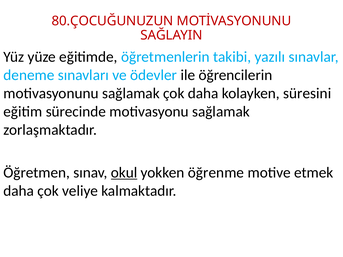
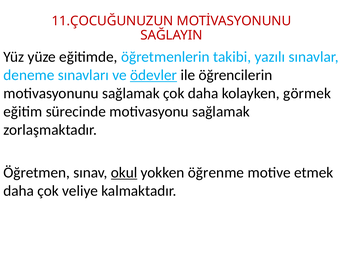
80.ÇOCUĞUNUZUN: 80.ÇOCUĞUNUZUN -> 11.ÇOCUĞUNUZUN (112, 21)
ödevler underline: none -> present (154, 75)
süresini: süresini -> görmek (307, 93)
